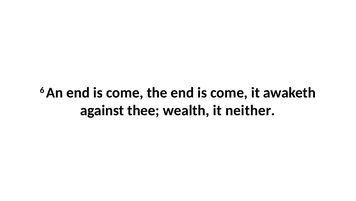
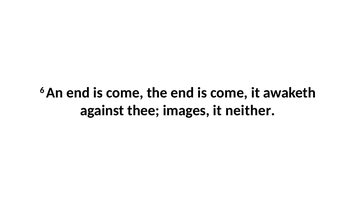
wealth: wealth -> images (186, 110)
